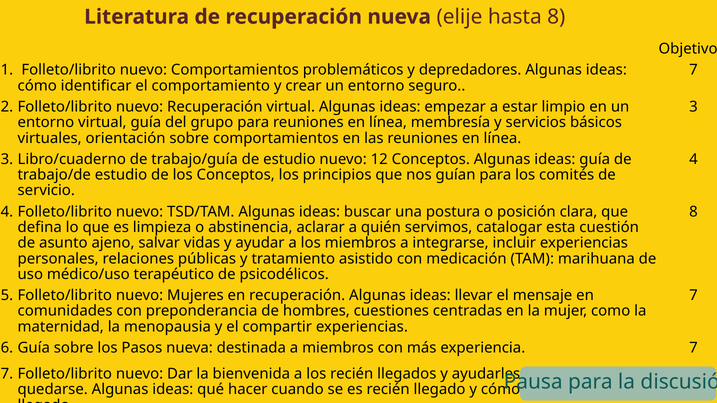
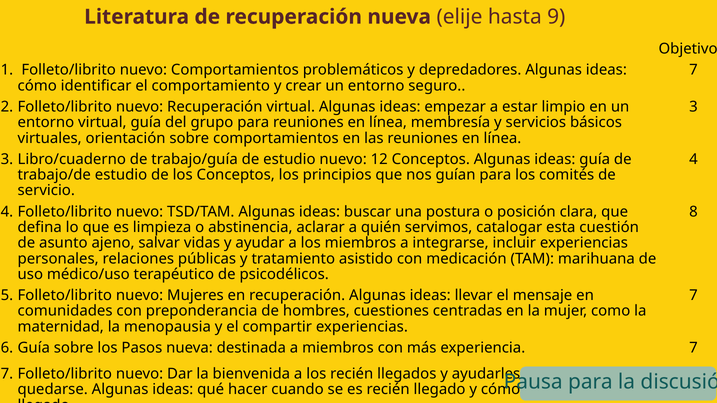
hasta 8: 8 -> 9 (556, 17)
